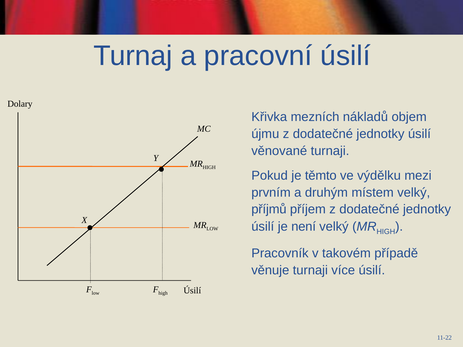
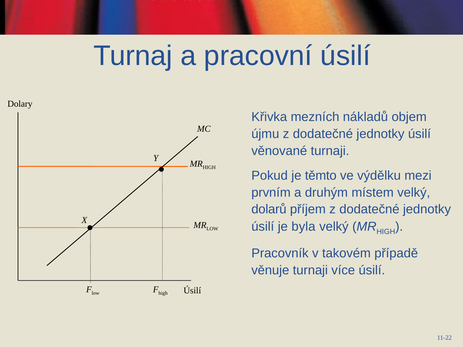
příjmů: příjmů -> dolarů (269, 210)
není: není -> byla (303, 227)
